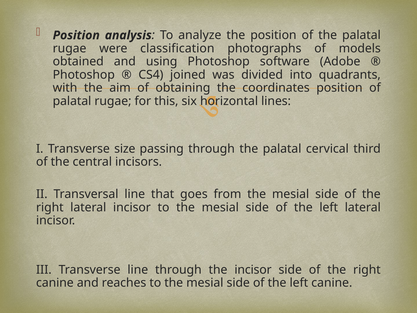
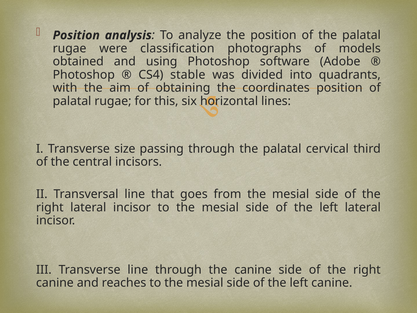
joined: joined -> stable (188, 75)
the incisor: incisor -> canine (253, 269)
